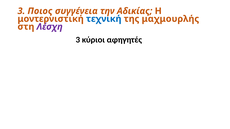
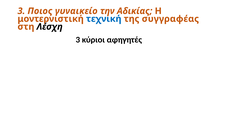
συγγένεια: συγγένεια -> γυναικείο (76, 11)
μαχμουρλής: μαχμουρλής -> συγγραφέας (170, 19)
Λέσχη colour: purple -> black (50, 27)
